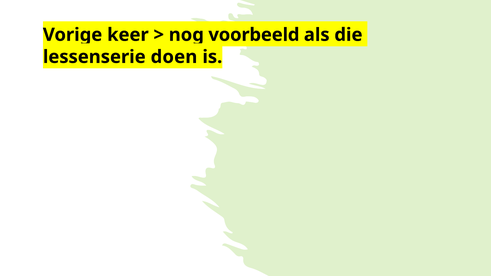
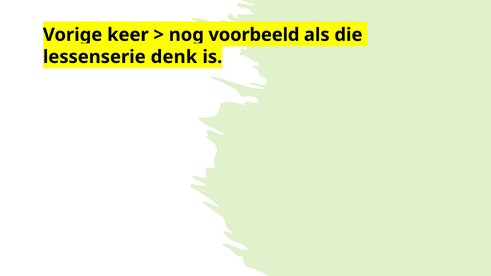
doen: doen -> denk (174, 57)
